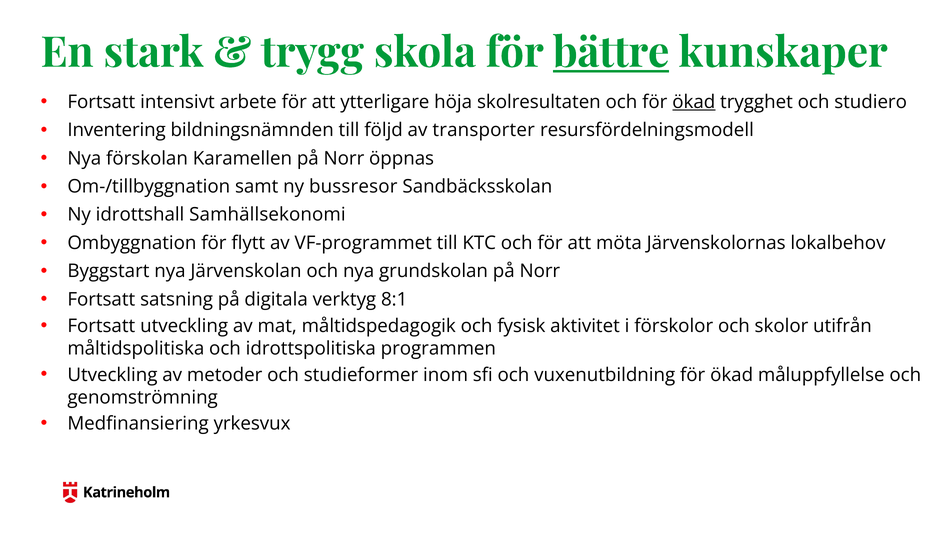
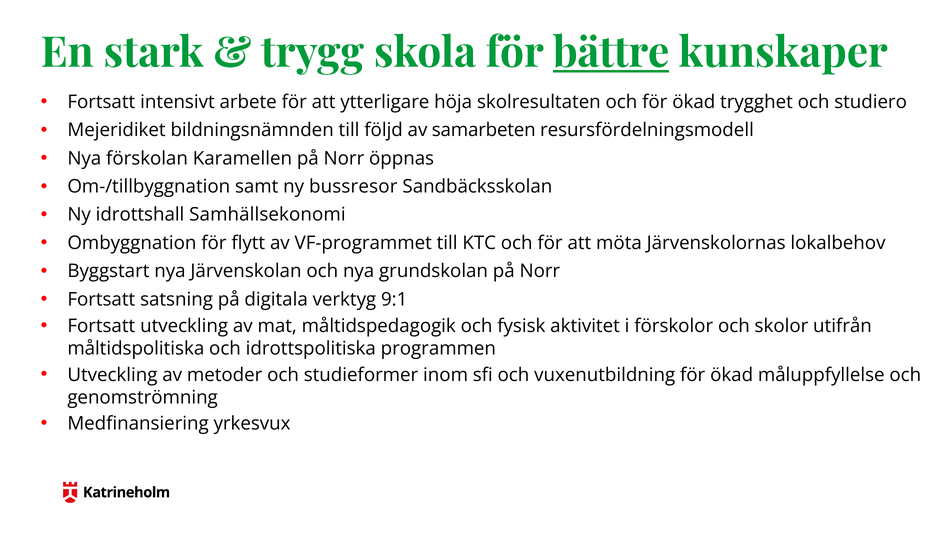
ökad underline: present -> none (694, 102)
Inventering: Inventering -> Mejeridiket (117, 130)
transporter: transporter -> samarbeten (484, 130)
8:1: 8:1 -> 9:1 (394, 299)
